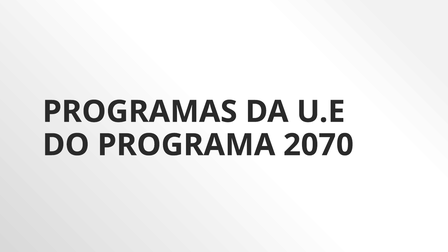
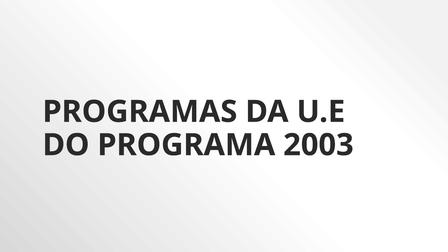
2070: 2070 -> 2003 (318, 145)
